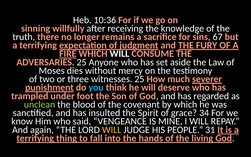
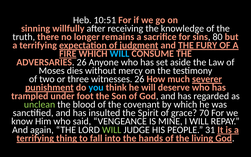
10:36: 10:36 -> 10:51 (105, 20)
67: 67 -> 80 (218, 37)
WILL colour: white -> light blue (120, 54)
ADVERSARIES 25: 25 -> 26 (82, 62)
witnesses 25: 25 -> 26 (139, 79)
34: 34 -> 70 (204, 113)
WILL colour: yellow -> light green (112, 130)
